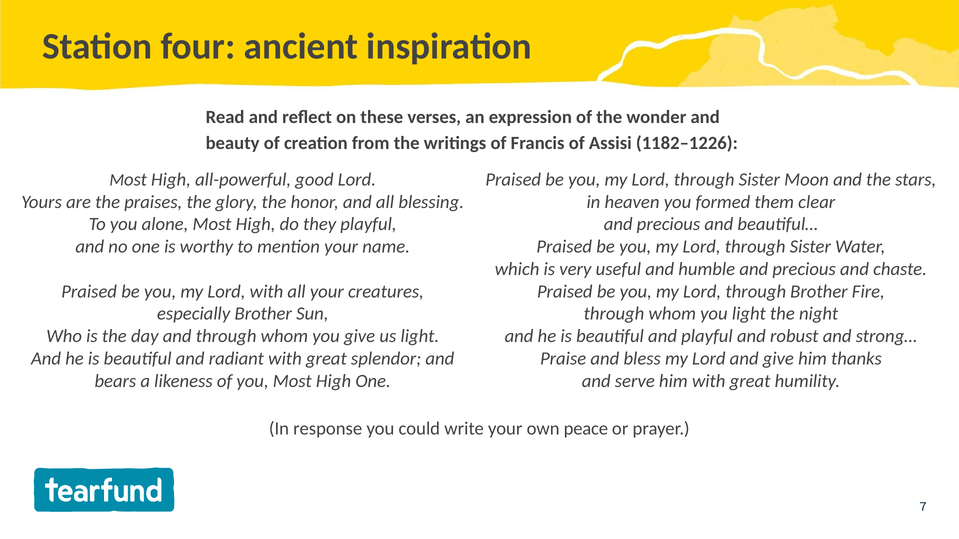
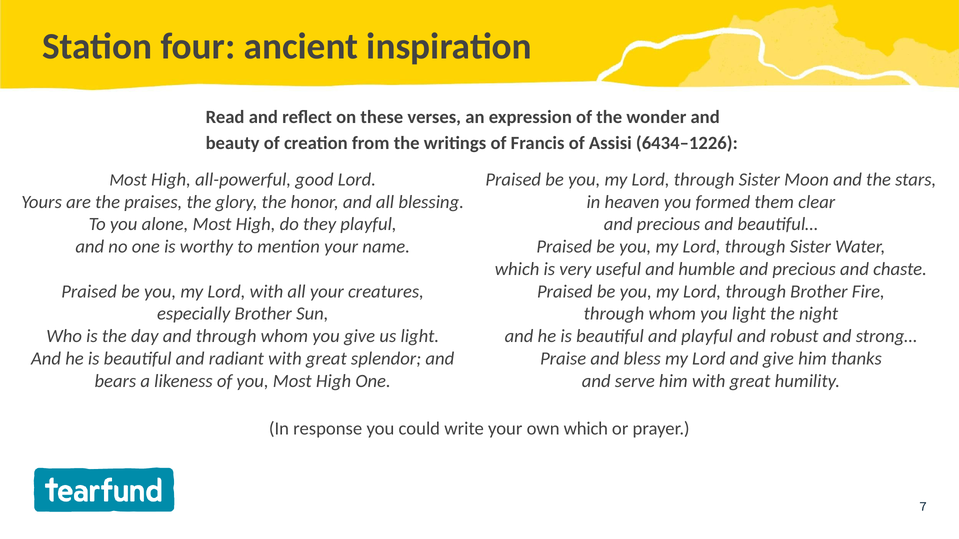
1182–1226: 1182–1226 -> 6434–1226 (687, 143)
own peace: peace -> which (586, 429)
